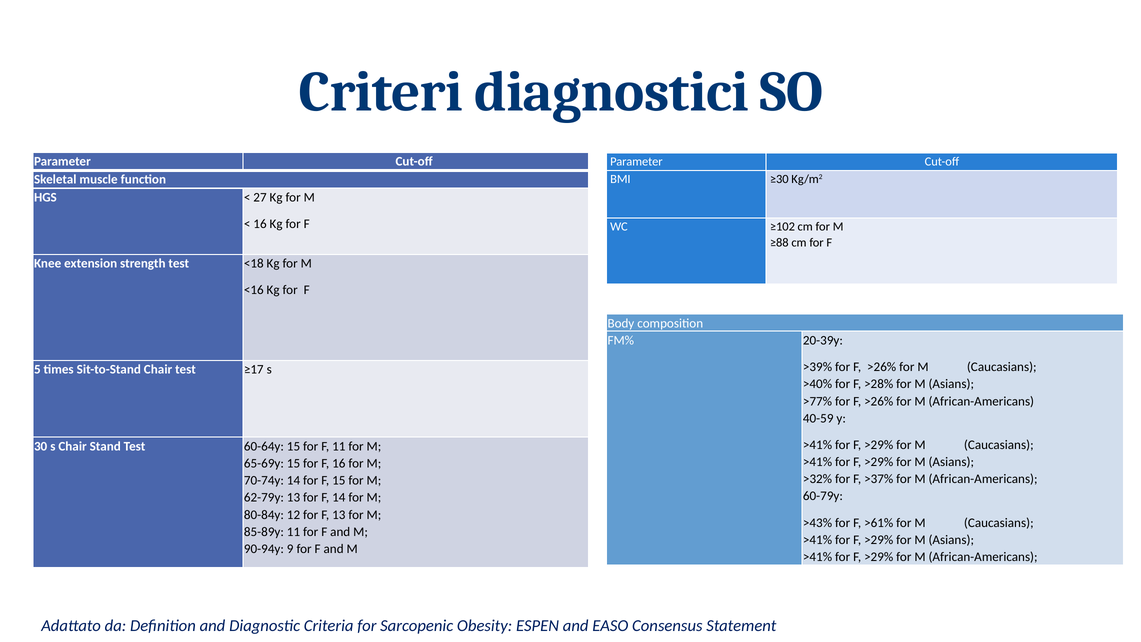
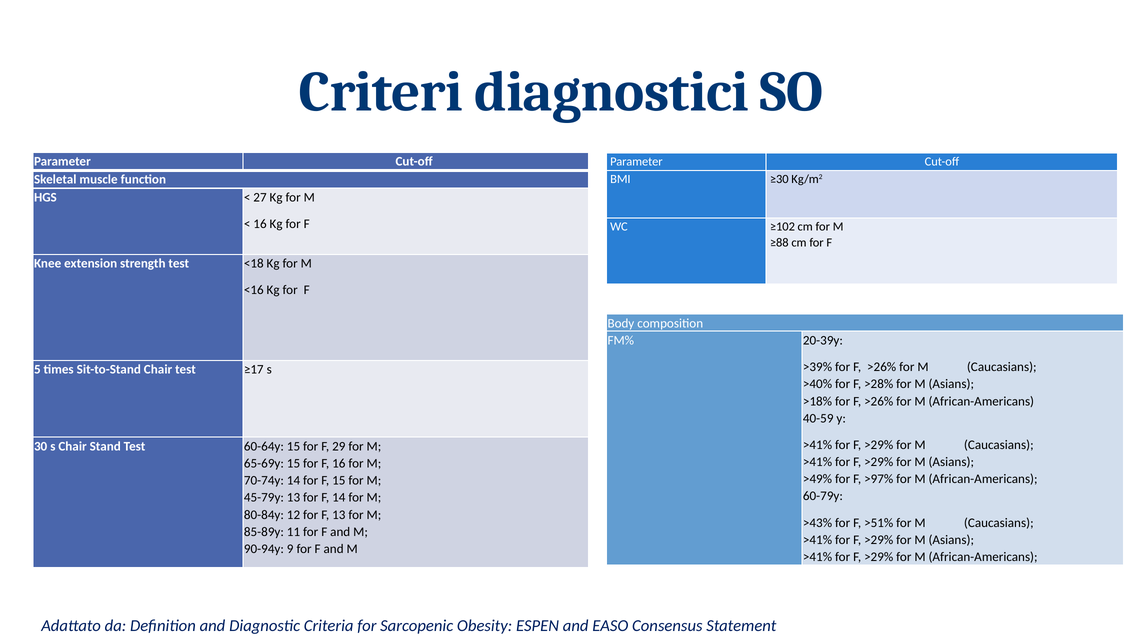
>77%: >77% -> >18% (818, 401)
F 11: 11 -> 29 (339, 446)
>32%: >32% -> >49% (818, 479)
>37%: >37% -> >97% (879, 479)
62-79y: 62-79y -> 45-79y (264, 498)
>61%: >61% -> >51% (879, 523)
